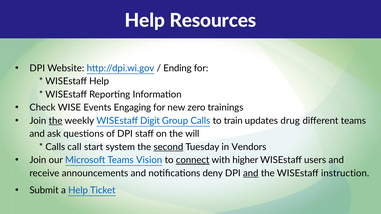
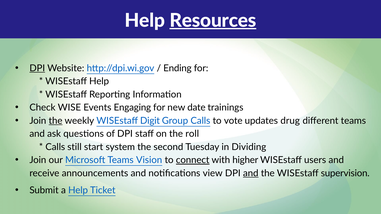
Resources underline: none -> present (213, 21)
DPI underline: none -> present (37, 68)
zero: zero -> date (196, 108)
train: train -> vote (233, 121)
will: will -> roll (192, 134)
call: call -> still (74, 147)
second underline: present -> none (168, 147)
Vendors: Vendors -> Dividing (249, 147)
deny: deny -> view (213, 173)
instruction: instruction -> supervision (345, 173)
